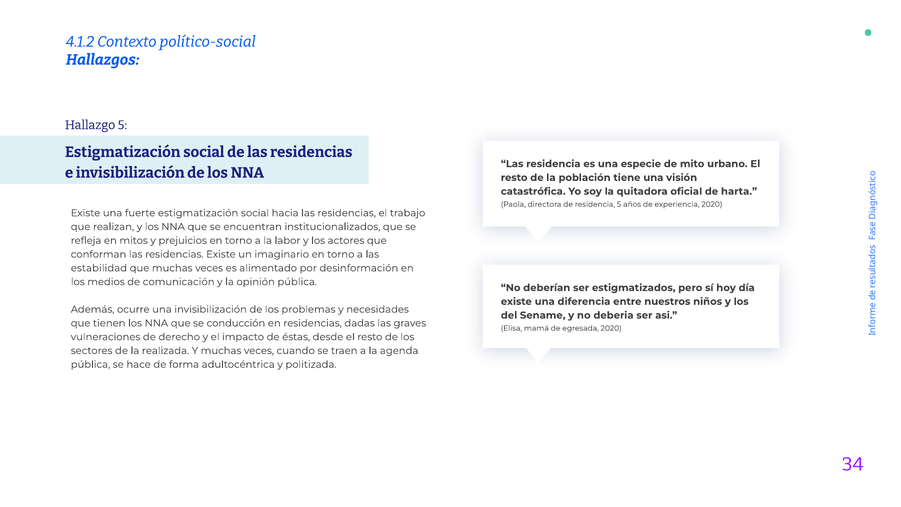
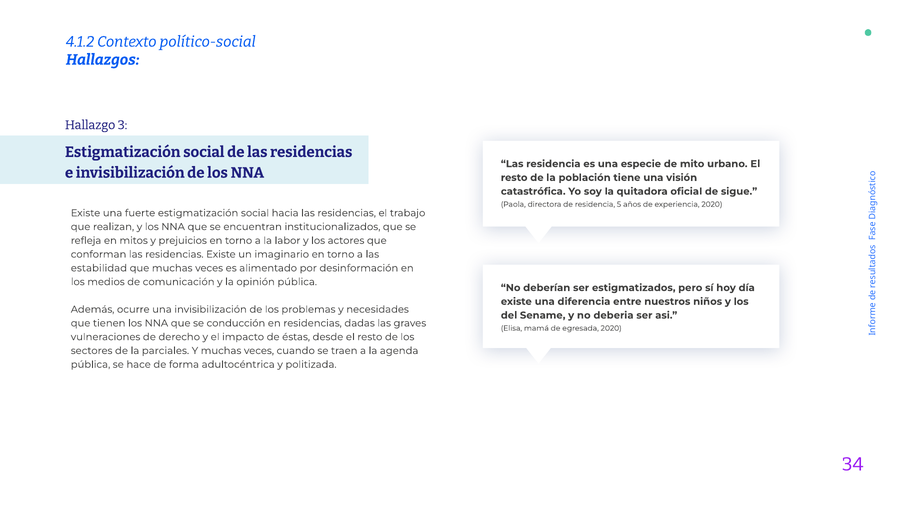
Hallazgo 5: 5 -> 3 (122, 125)
harta: harta -> sigue (739, 191)
realizada: realizada -> parciales (165, 351)
